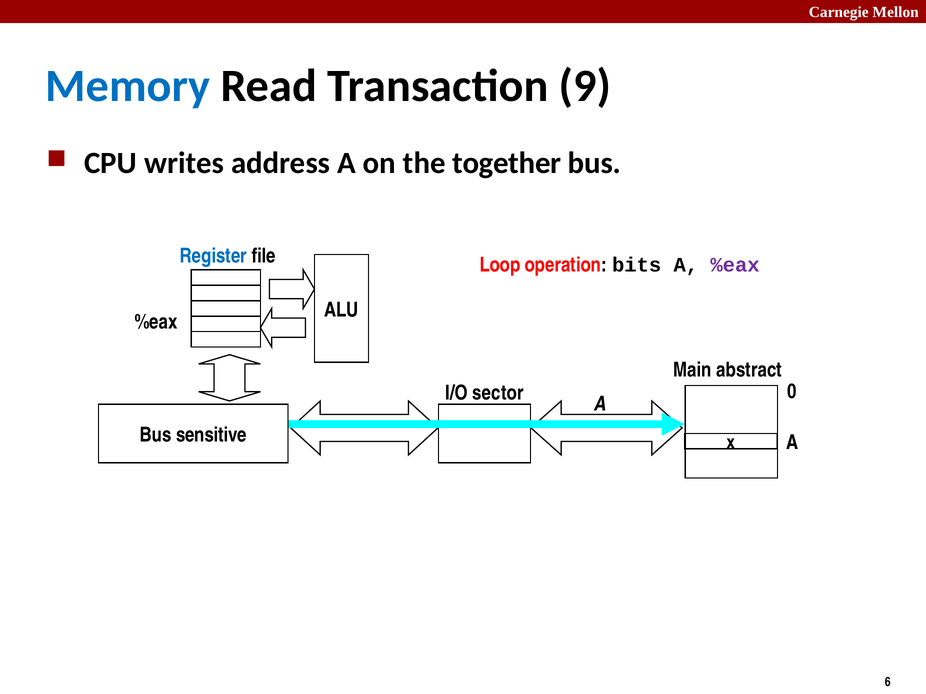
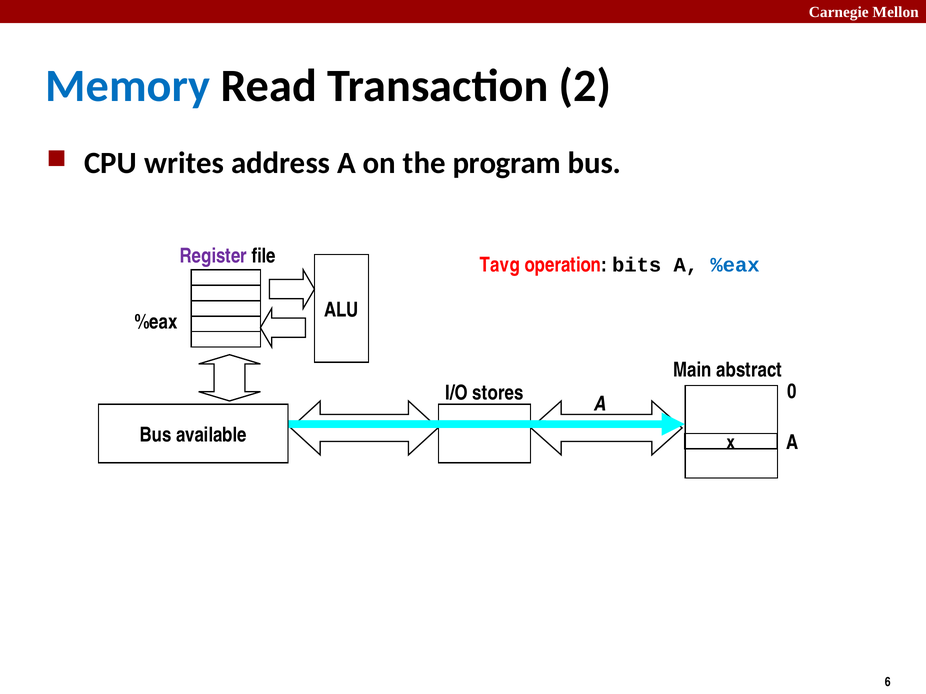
9: 9 -> 2 (585, 86)
together: together -> program (507, 163)
Register colour: blue -> purple (213, 256)
Loop: Loop -> Tavg (500, 265)
%eax colour: purple -> blue (735, 265)
sector: sector -> stores (498, 393)
sensitive: sensitive -> available (211, 435)
